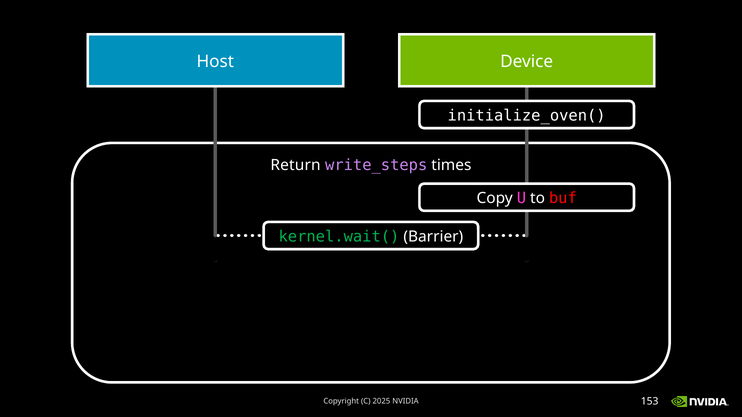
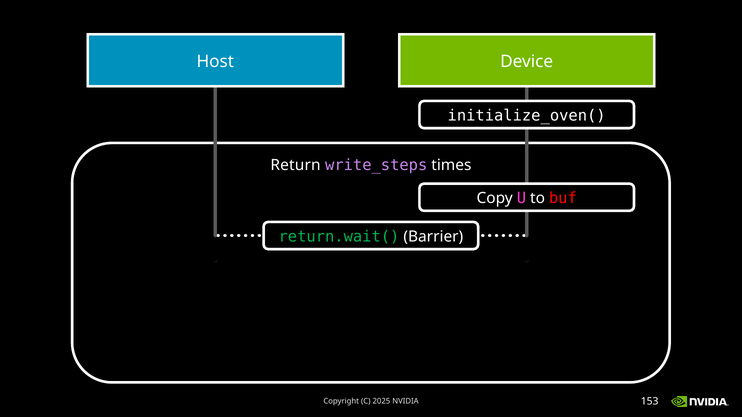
kernel.wait(: kernel.wait( -> return.wait( (339, 237)
